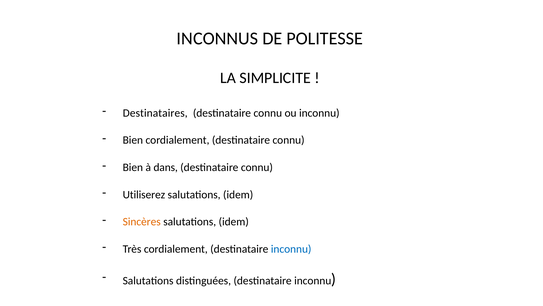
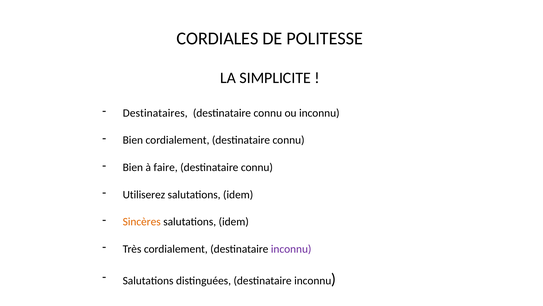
INCONNUS: INCONNUS -> CORDIALES (218, 39)
dans: dans -> faire (166, 167)
inconnu colour: blue -> purple (291, 249)
